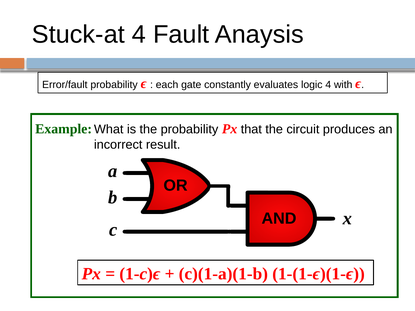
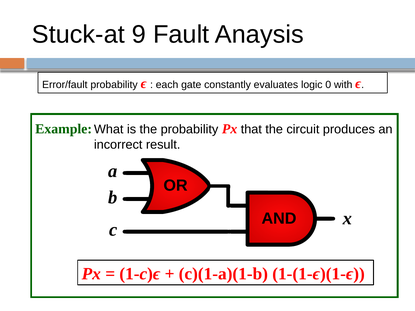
Stuck-at 4: 4 -> 9 (139, 35)
logic 4: 4 -> 0 (328, 85)
